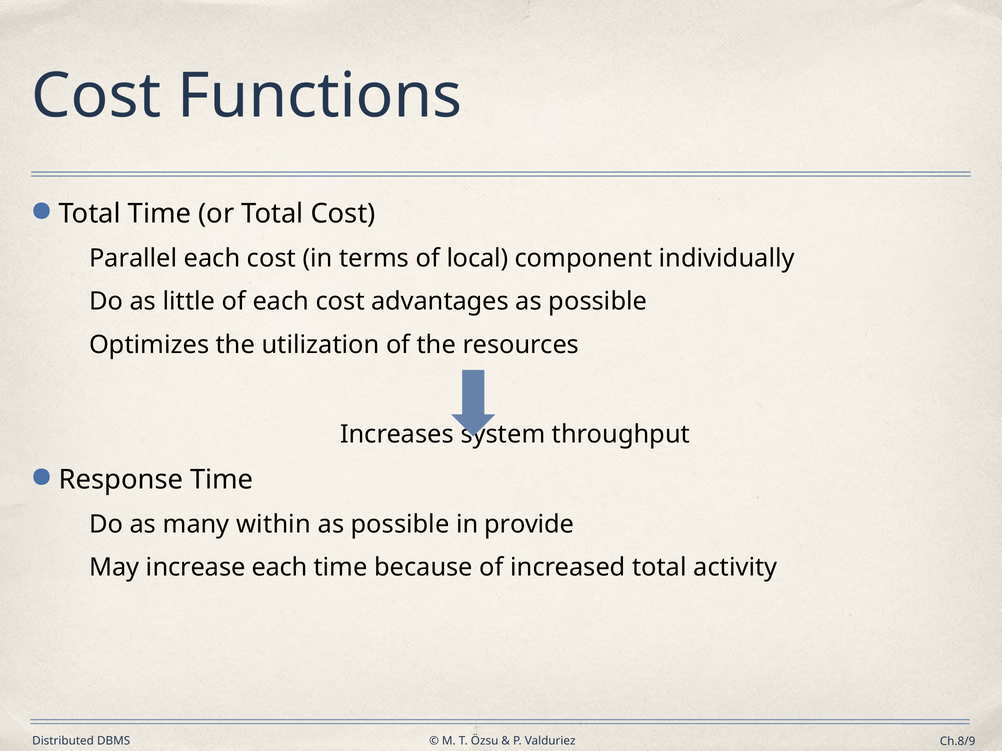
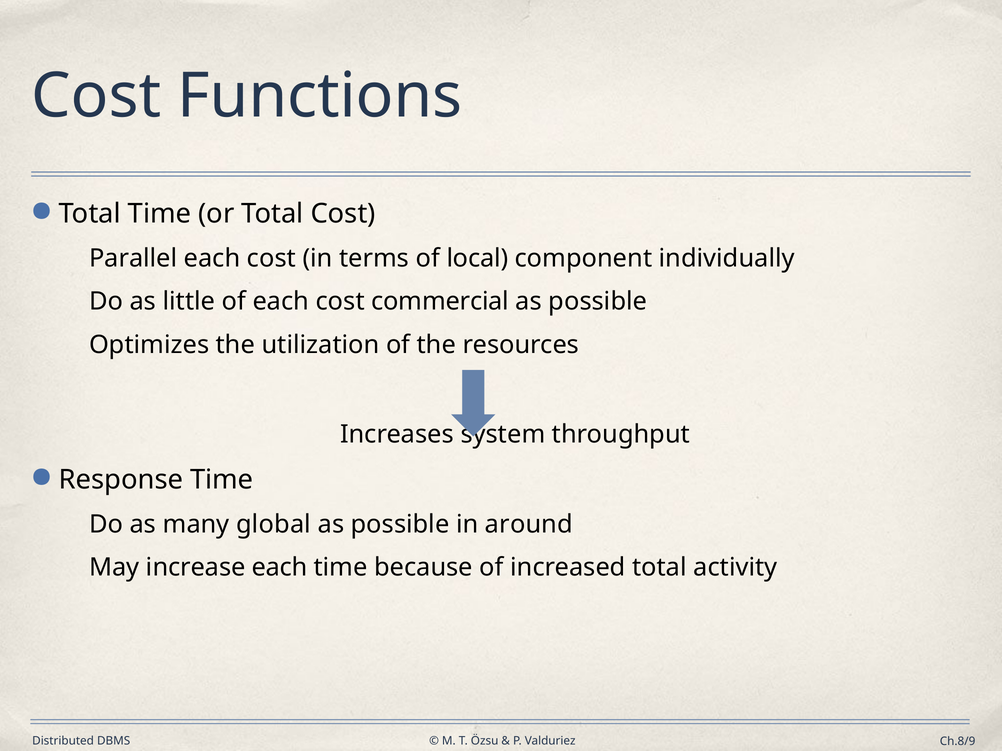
advantages: advantages -> commercial (440, 302)
within: within -> global (274, 525)
provide: provide -> around (529, 525)
